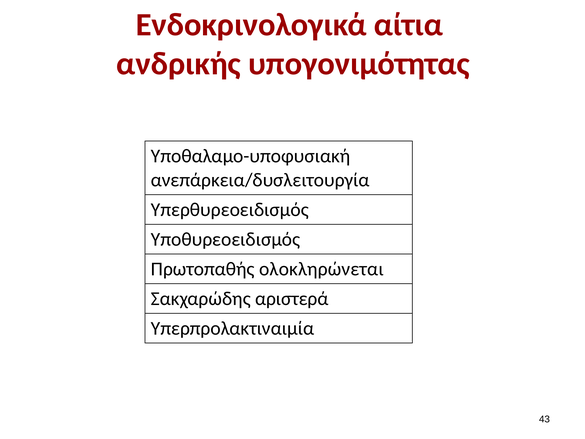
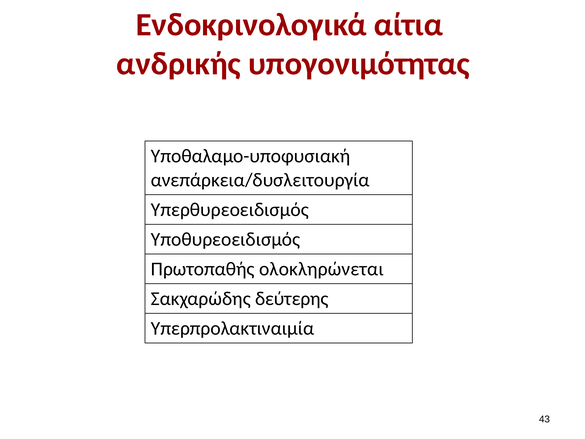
αριστερά: αριστερά -> δεύτερης (292, 299)
